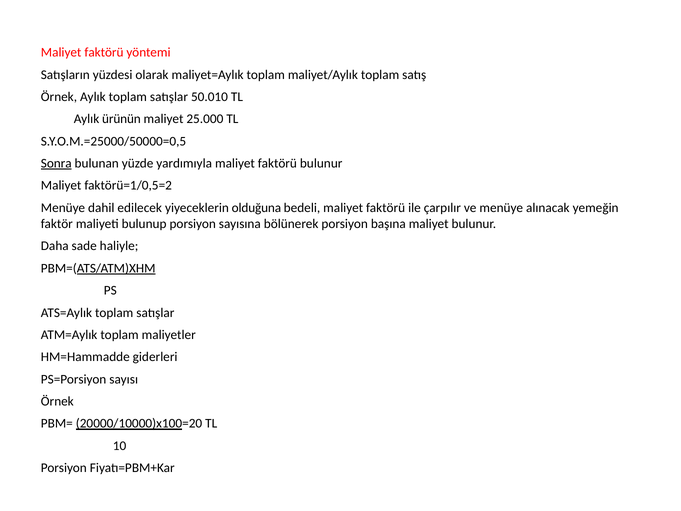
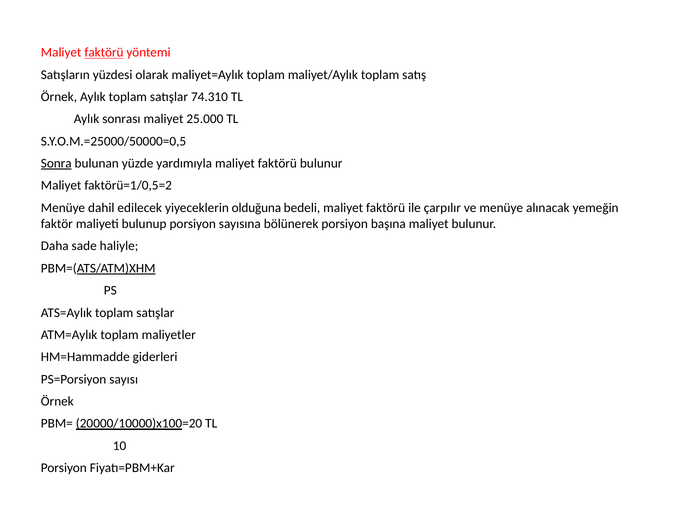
faktörü underline: none -> present (104, 52)
50.010: 50.010 -> 74.310 (209, 97)
ürünün: ürünün -> sonrası (121, 119)
